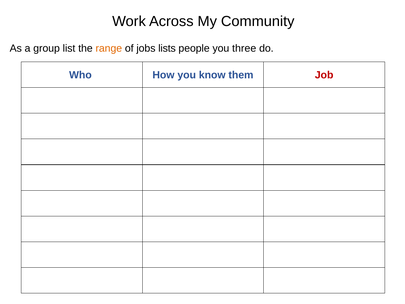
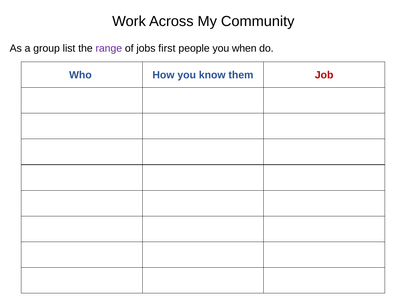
range colour: orange -> purple (109, 49)
lists: lists -> first (167, 49)
three: three -> when (244, 49)
